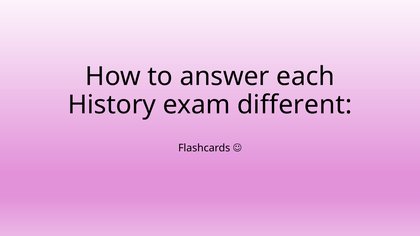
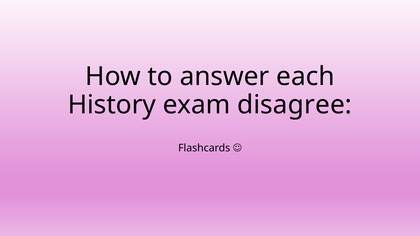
different: different -> disagree (295, 105)
